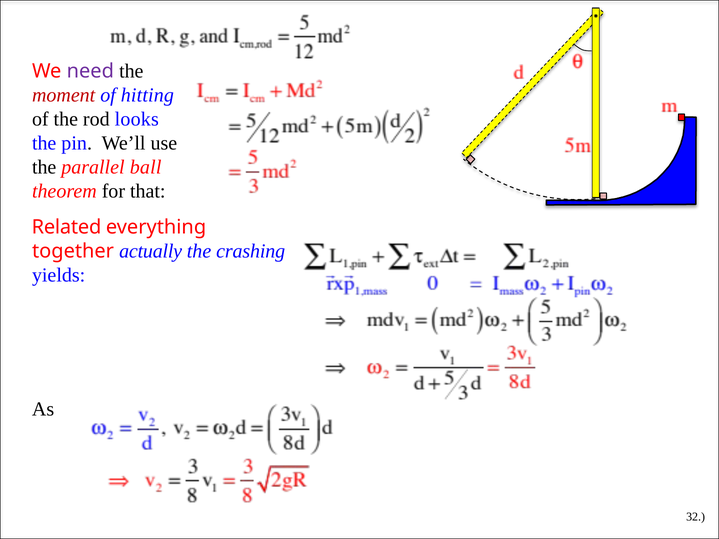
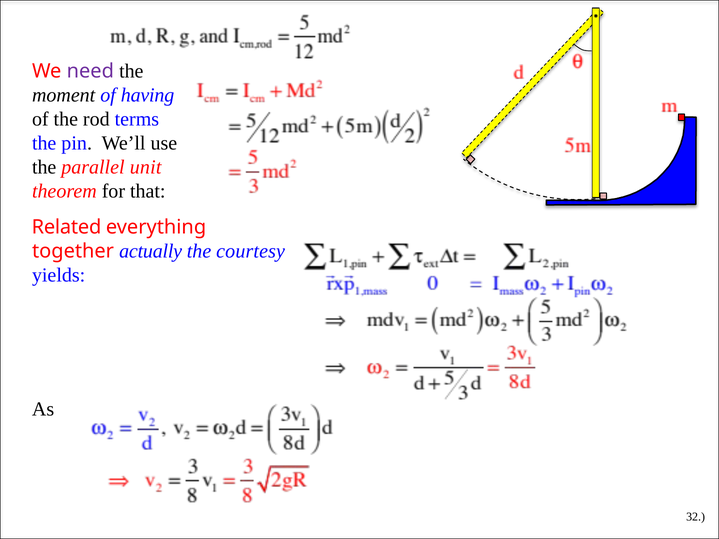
moment colour: red -> black (64, 95)
hitting: hitting -> having (148, 95)
looks: looks -> terms (137, 119)
ball: ball -> unit (146, 167)
crashing: crashing -> courtesy (251, 251)
